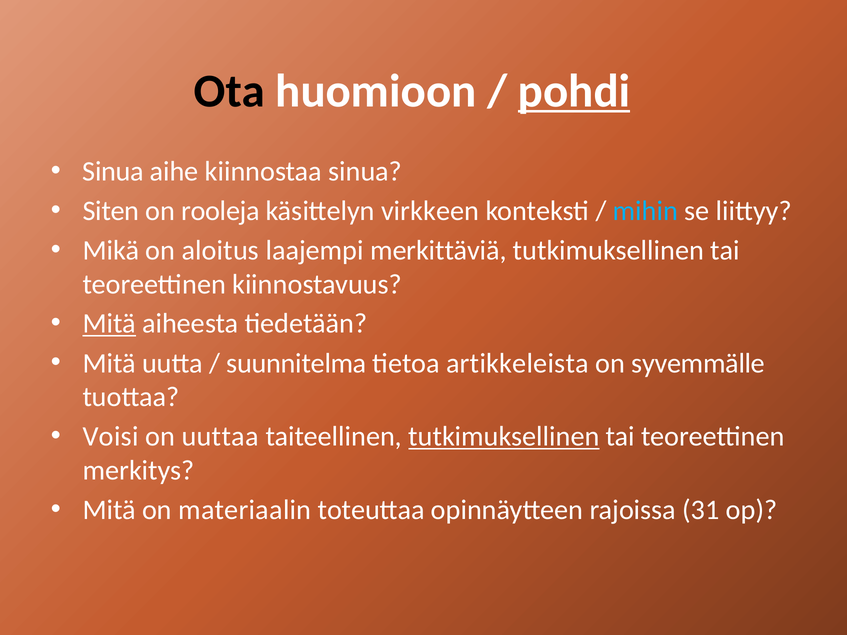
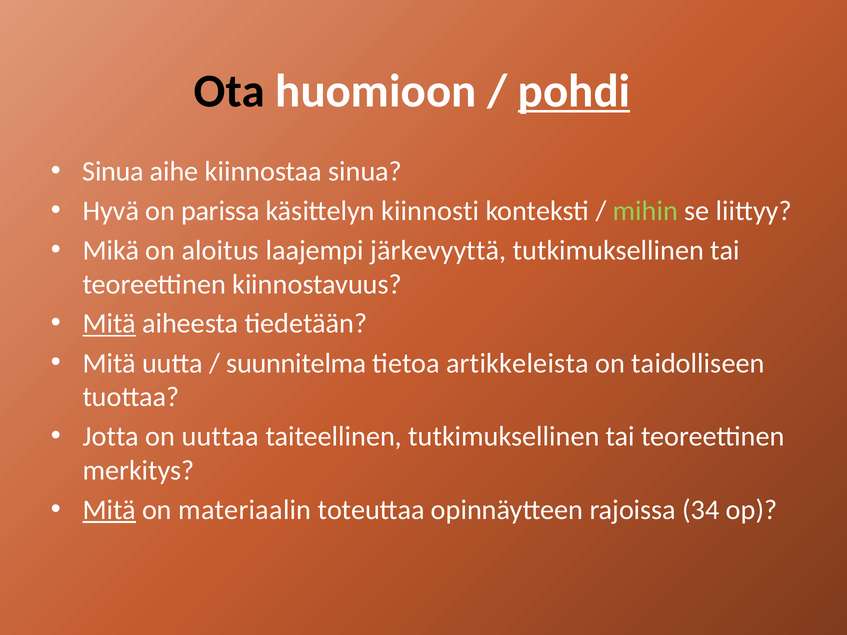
Siten: Siten -> Hyvä (111, 211)
rooleja: rooleja -> parissa (220, 211)
virkkeen: virkkeen -> kiinnosti (430, 211)
mihin colour: light blue -> light green (645, 211)
merkittäviä: merkittäviä -> järkevyyttä (438, 250)
syvemmälle: syvemmälle -> taidolliseen (698, 363)
Voisi: Voisi -> Jotta (111, 437)
tutkimuksellinen underline: present -> none (504, 437)
Mitä underline: none -> present (109, 510)
31: 31 -> 34 (701, 510)
